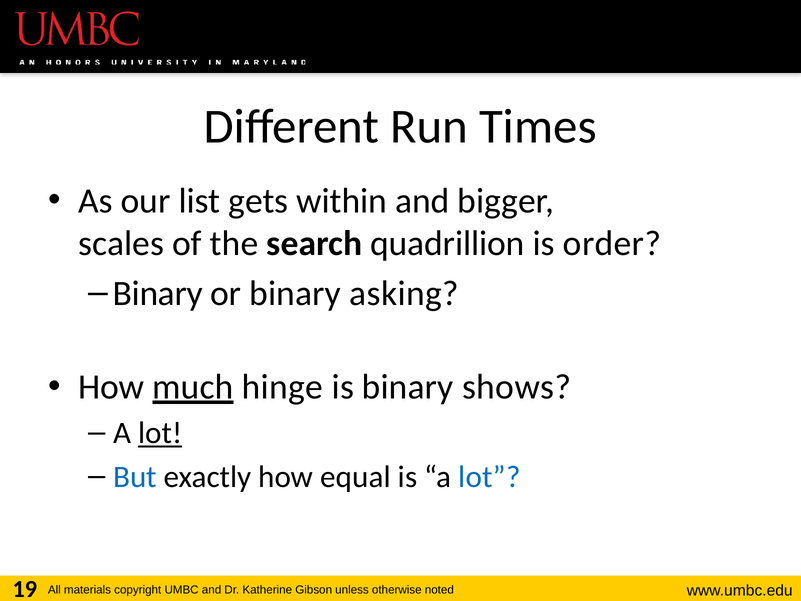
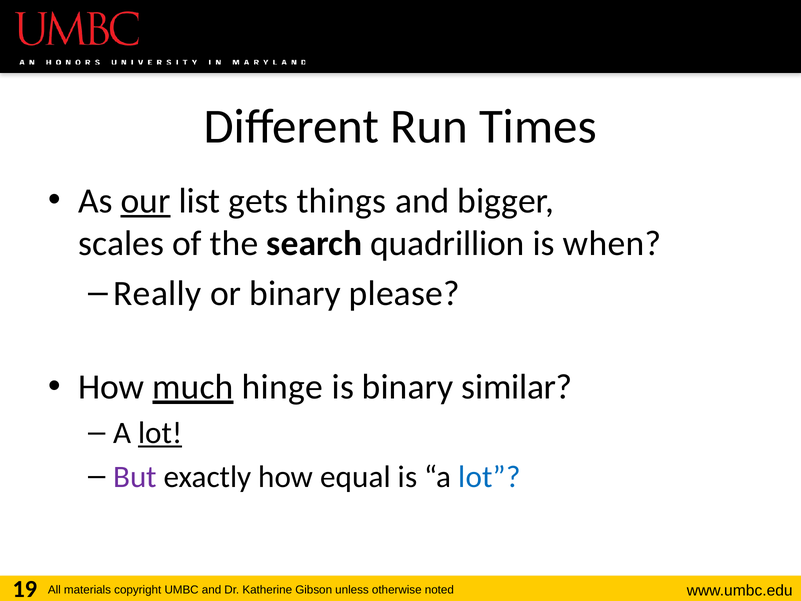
our underline: none -> present (146, 201)
within: within -> things (341, 201)
order: order -> when (612, 244)
Binary: Binary -> Really (157, 293)
asking: asking -> please (404, 293)
shows: shows -> similar (517, 387)
But colour: blue -> purple (135, 477)
